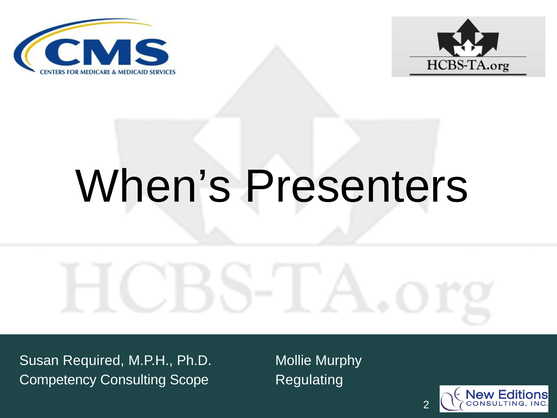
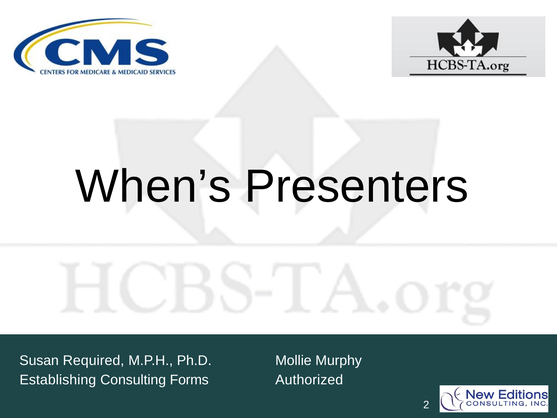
Competency: Competency -> Establishing (58, 380)
Scope: Scope -> Forms (189, 380)
Regulating: Regulating -> Authorized (309, 380)
